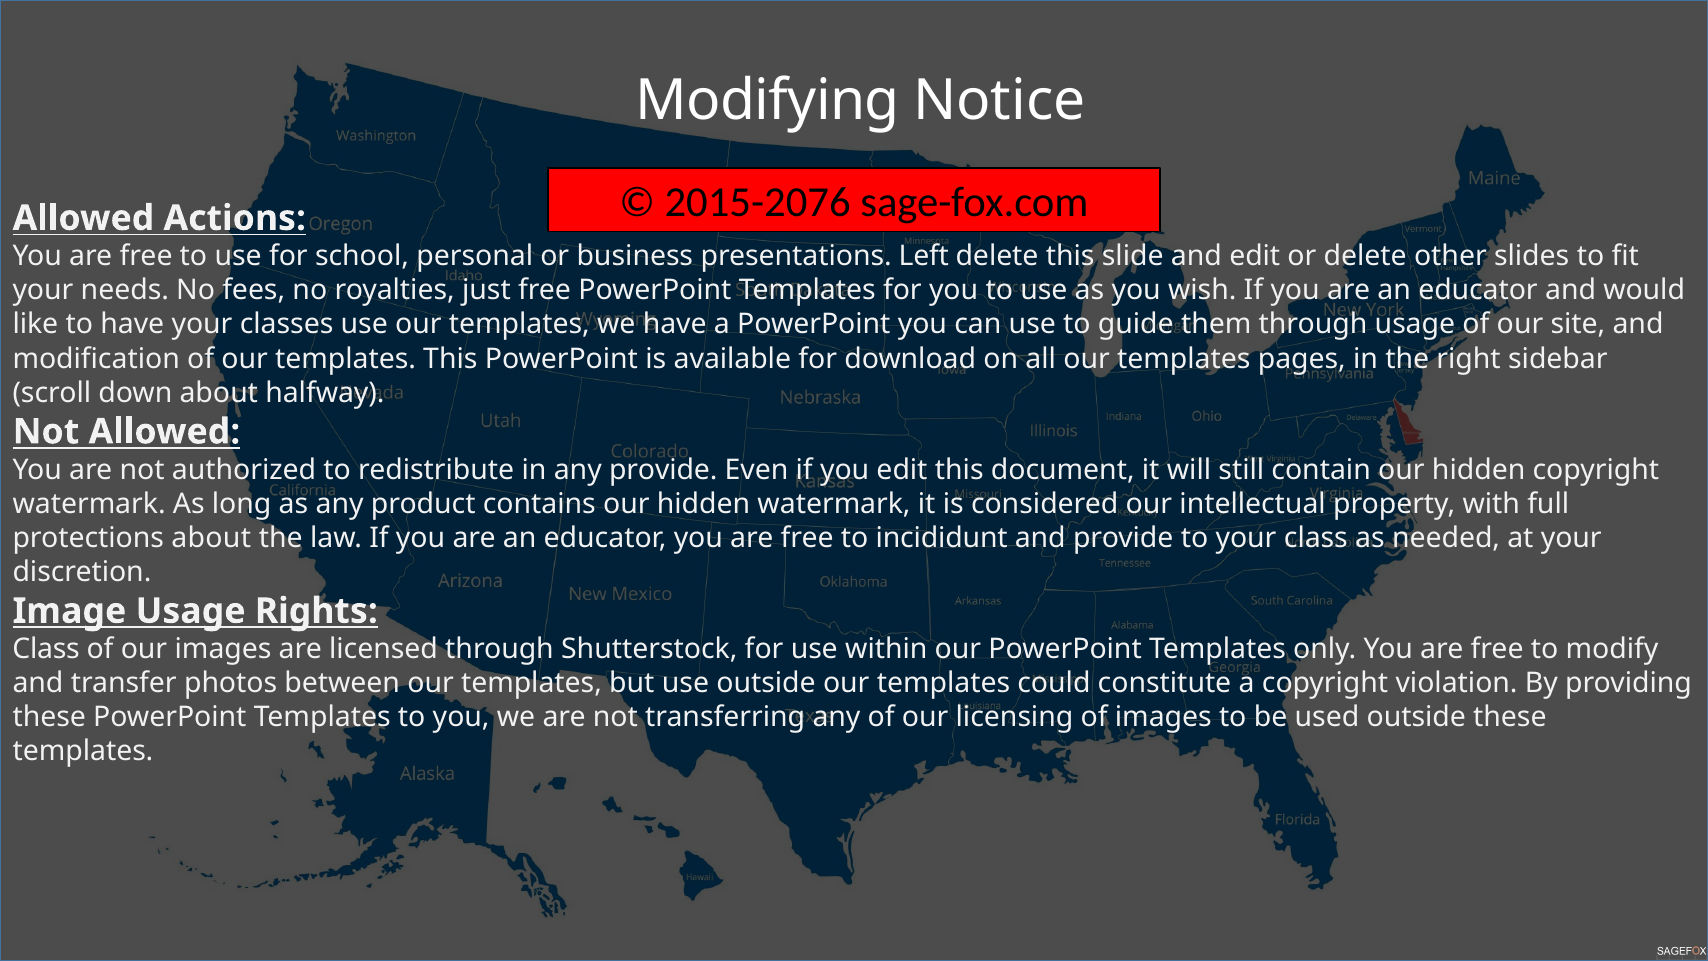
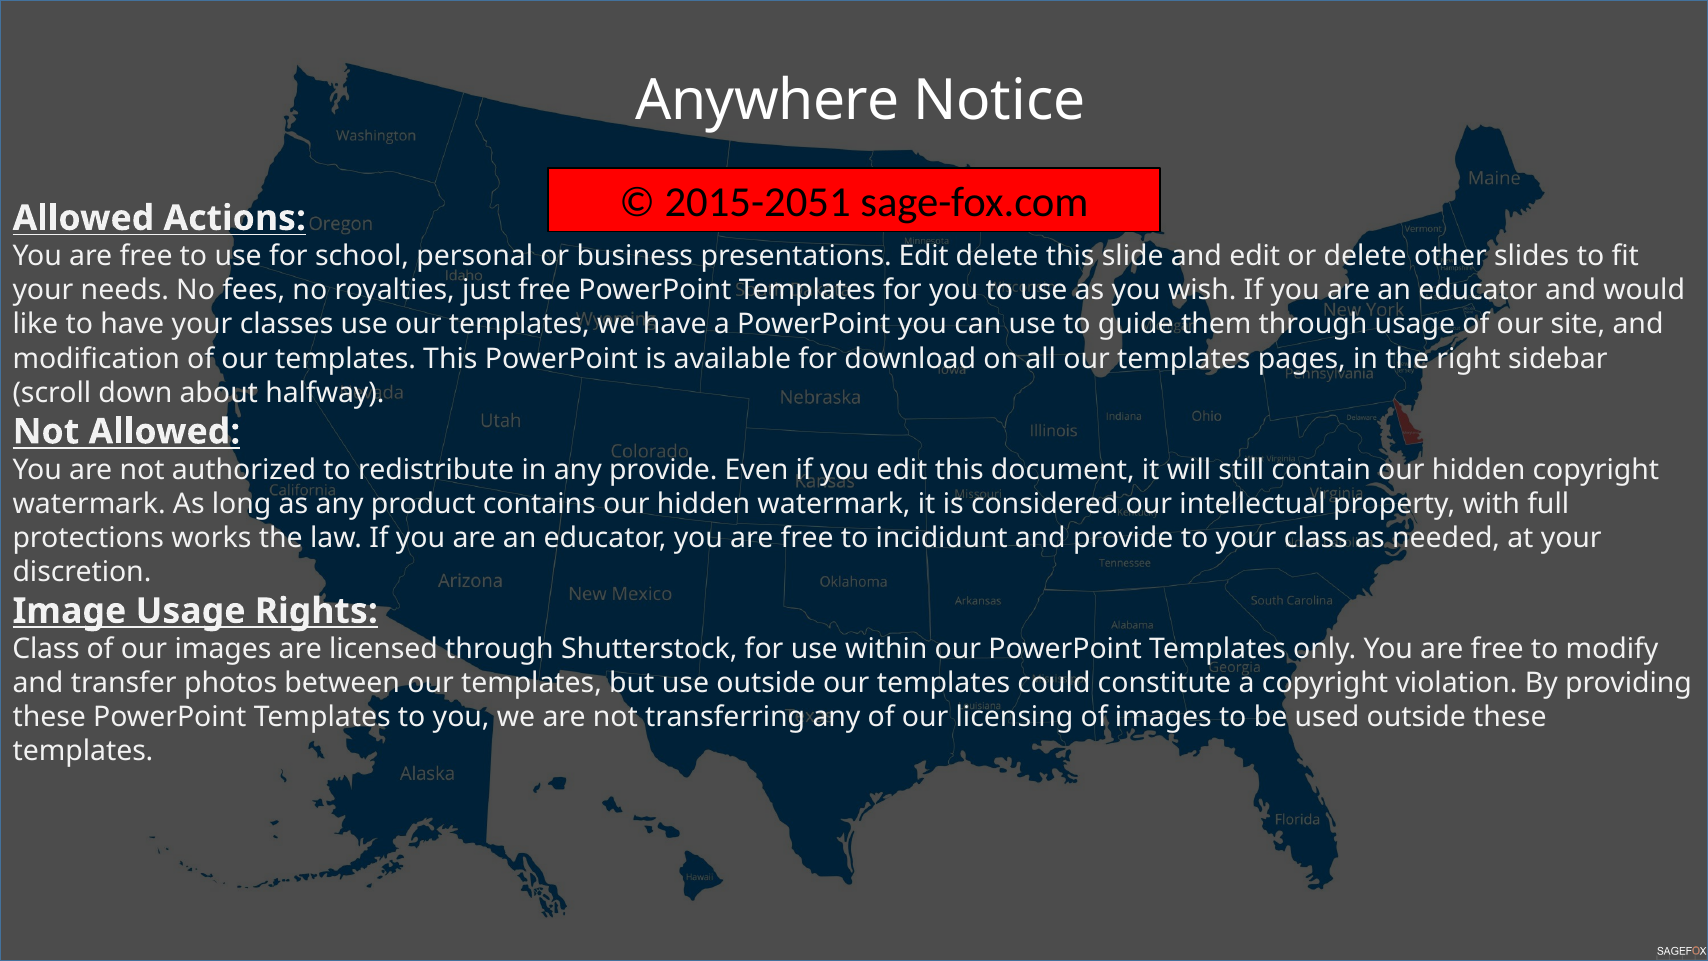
Modifying: Modifying -> Anywhere (768, 101)
2015-2076: 2015-2076 -> 2015-2051 (758, 203)
presentations Left: Left -> Edit (924, 256)
protections about: about -> works (211, 538)
